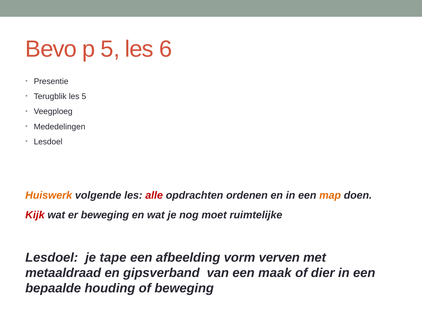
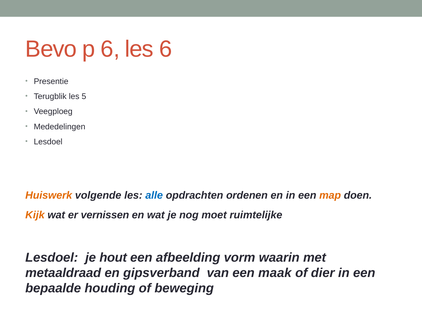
p 5: 5 -> 6 (110, 49)
alle colour: red -> blue (154, 196)
Kijk colour: red -> orange (35, 215)
er beweging: beweging -> vernissen (105, 215)
tape: tape -> hout (113, 258)
verven: verven -> waarin (279, 258)
